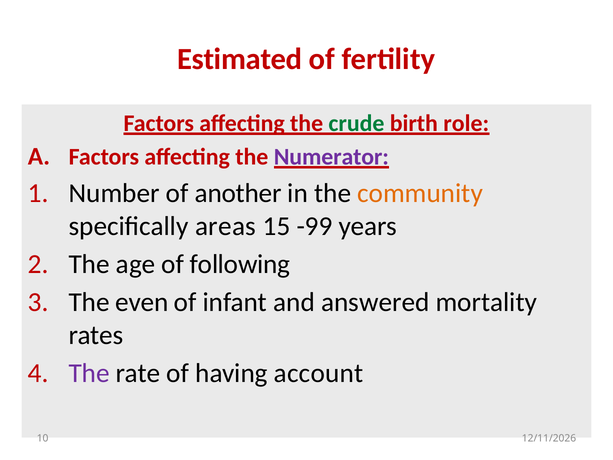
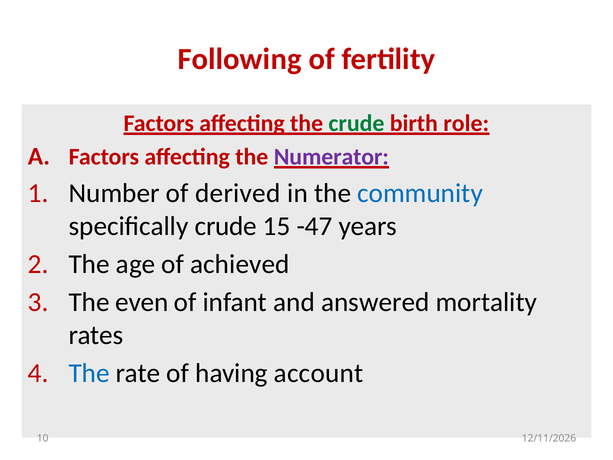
Estimated: Estimated -> Following (240, 59)
another: another -> derived (238, 193)
community colour: orange -> blue (420, 193)
specifically areas: areas -> crude (226, 226)
-99: -99 -> -47 (315, 226)
following: following -> achieved (240, 264)
The colour: purple -> blue (89, 373)
